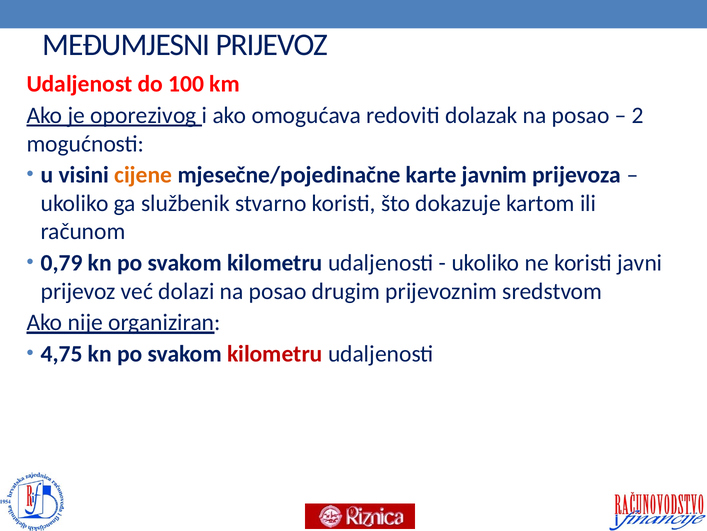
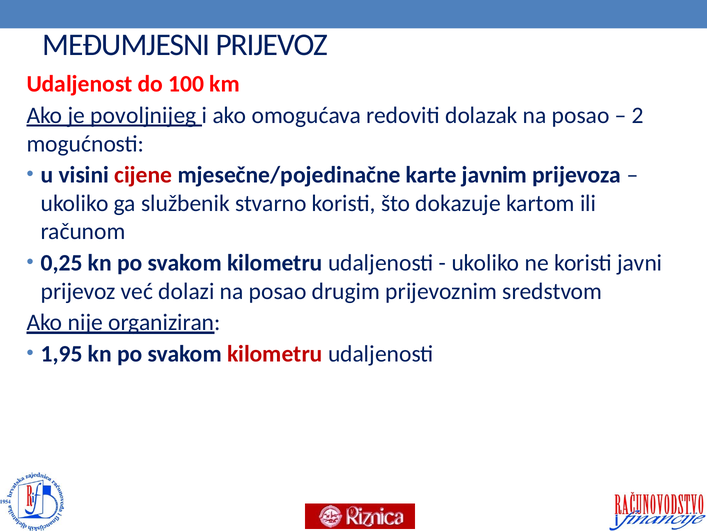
oporezivog: oporezivog -> povoljnijeg (143, 115)
cijene colour: orange -> red (143, 175)
0,79: 0,79 -> 0,25 (62, 263)
4,75: 4,75 -> 1,95 (62, 353)
